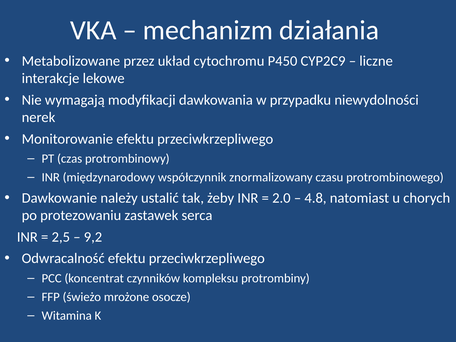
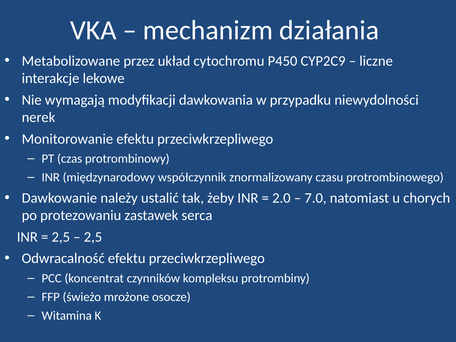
4.8: 4.8 -> 7.0 (316, 198)
9,2: 9,2 -> 2,5 (93, 237)
